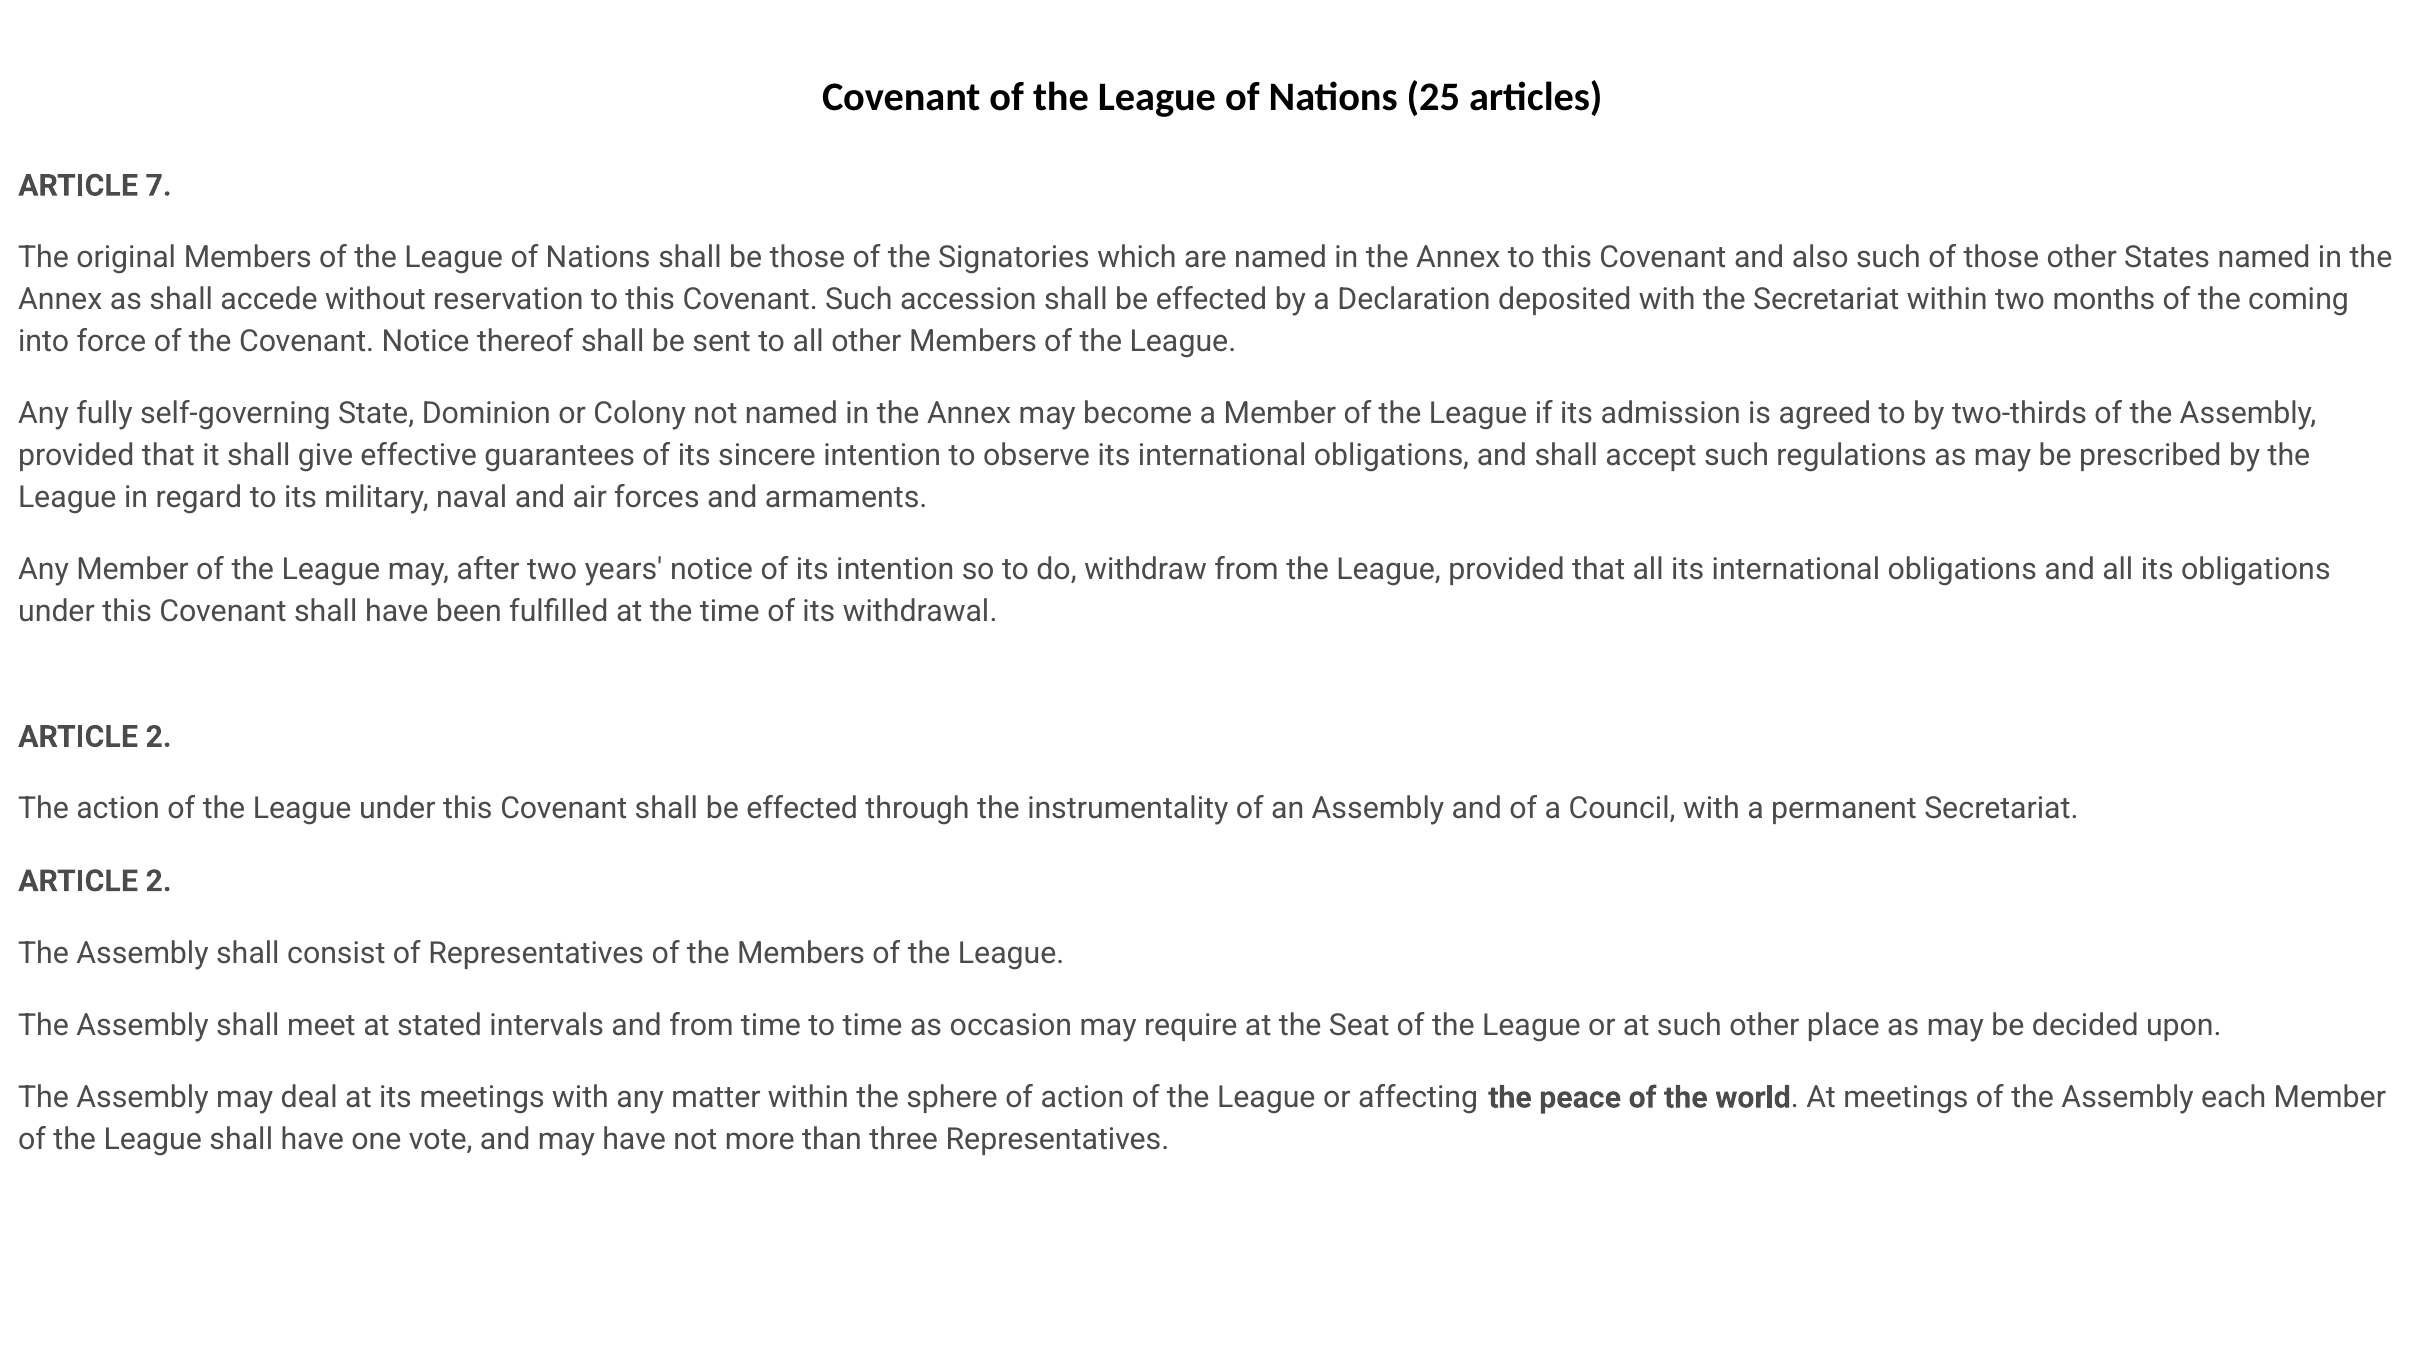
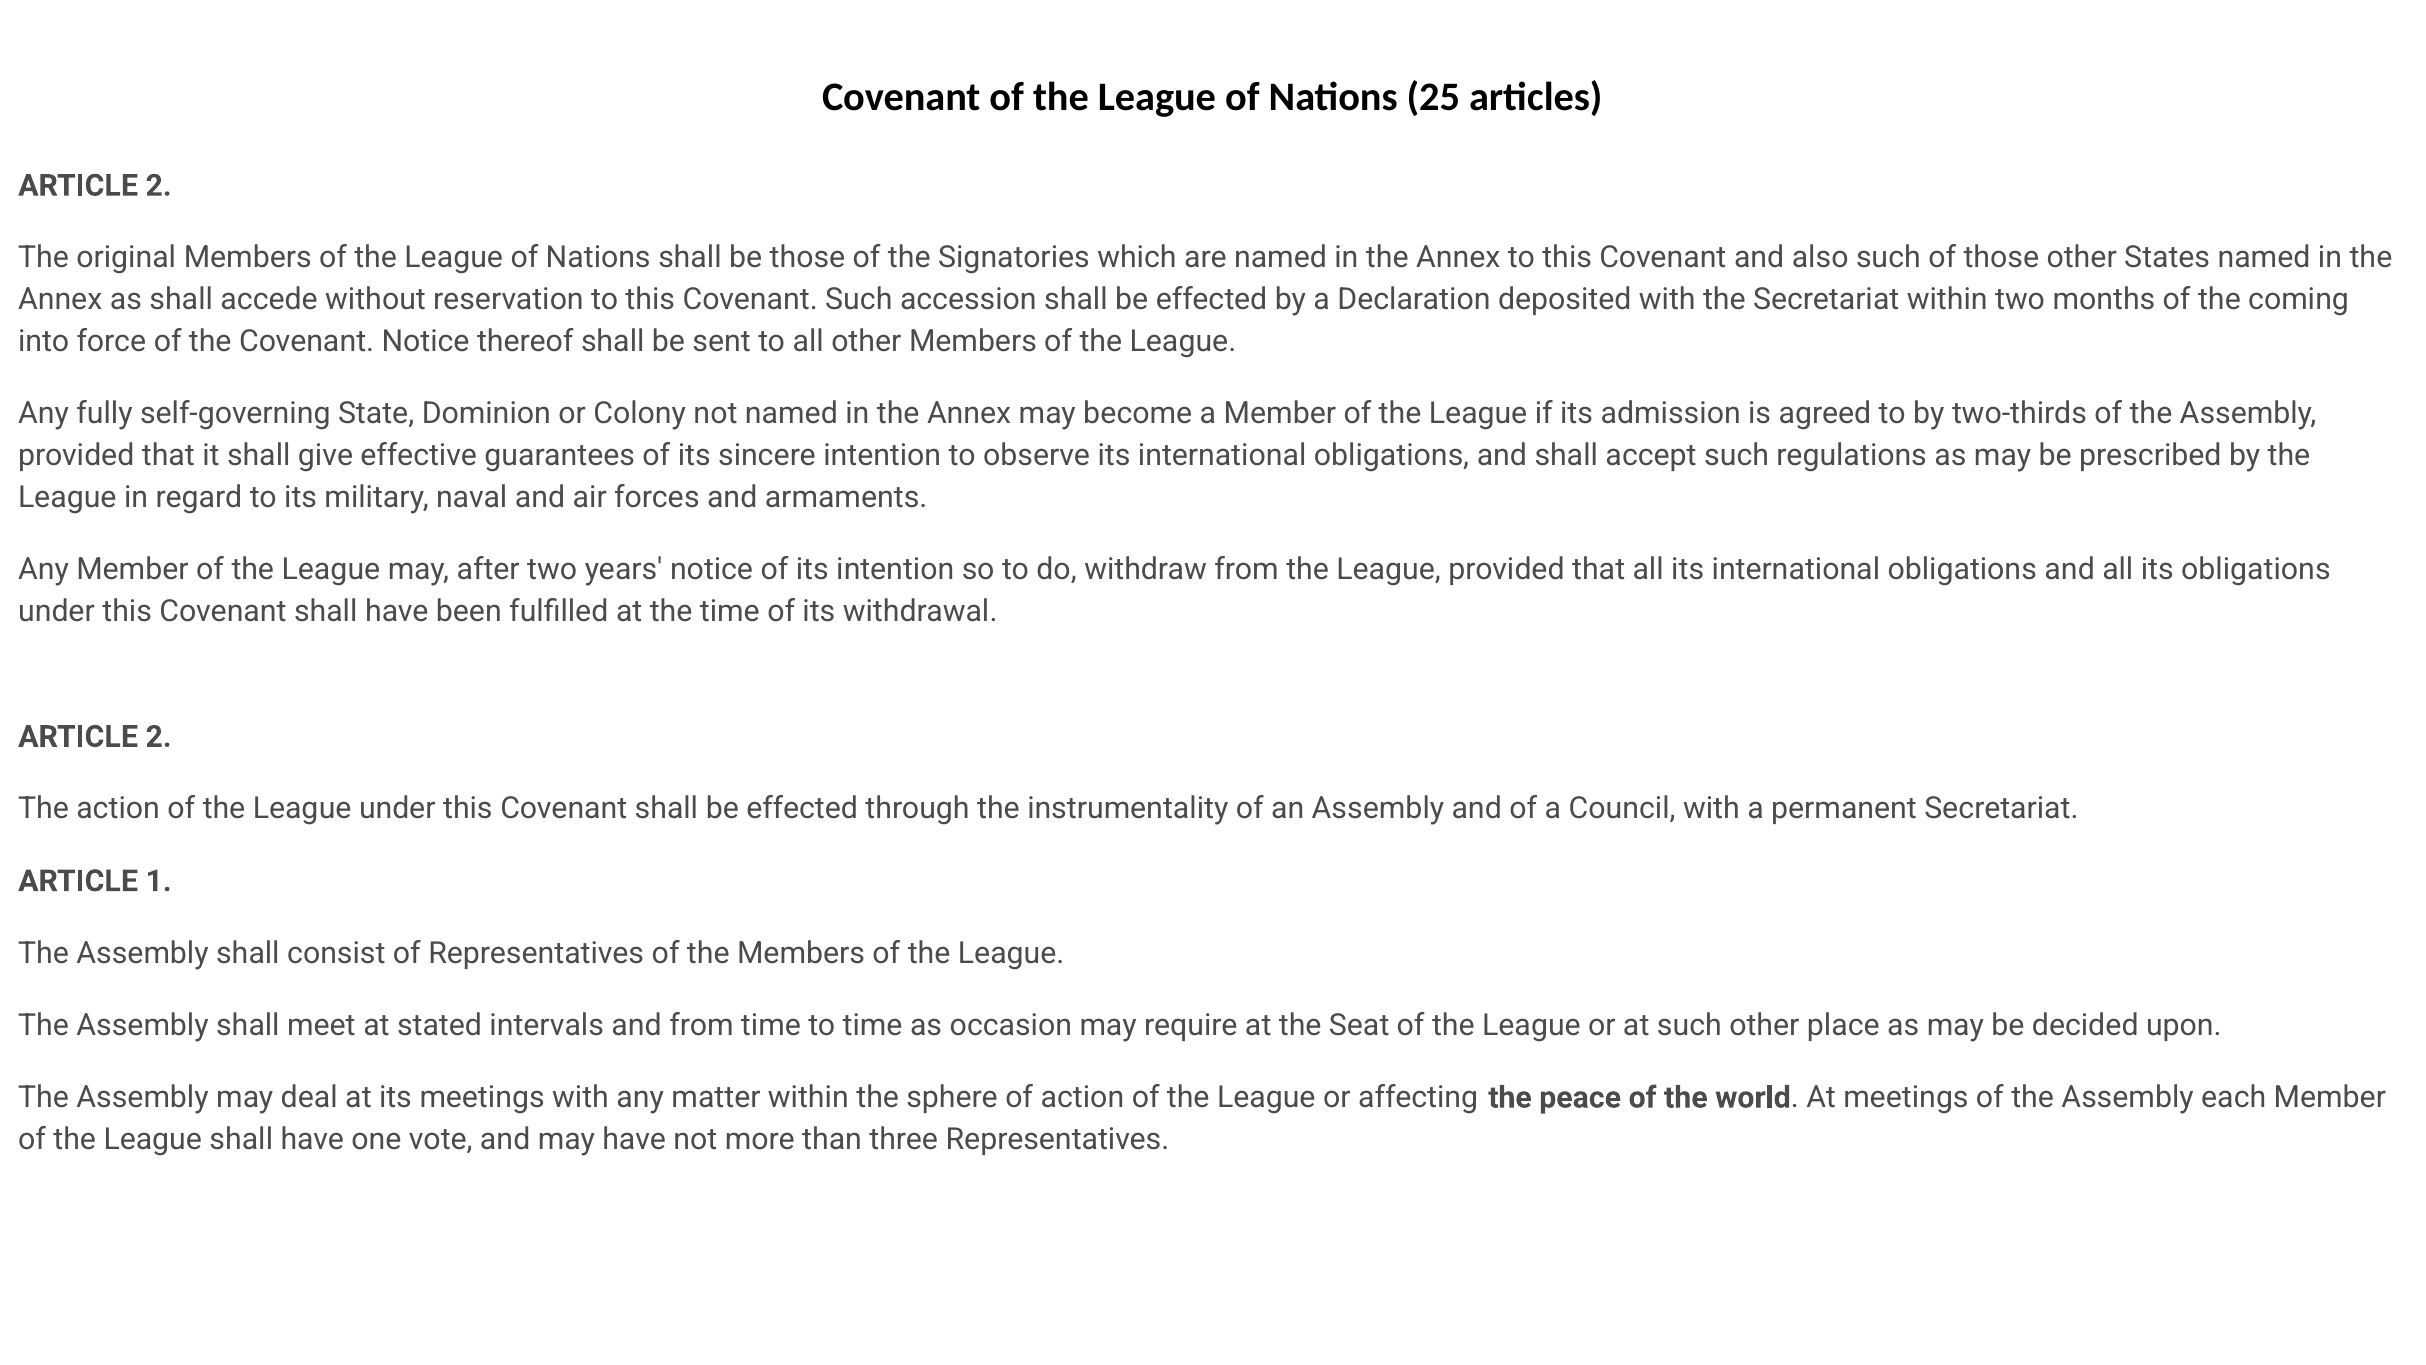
7: 7 -> 2 (159, 186)
2: 2 -> 1 (159, 881)
